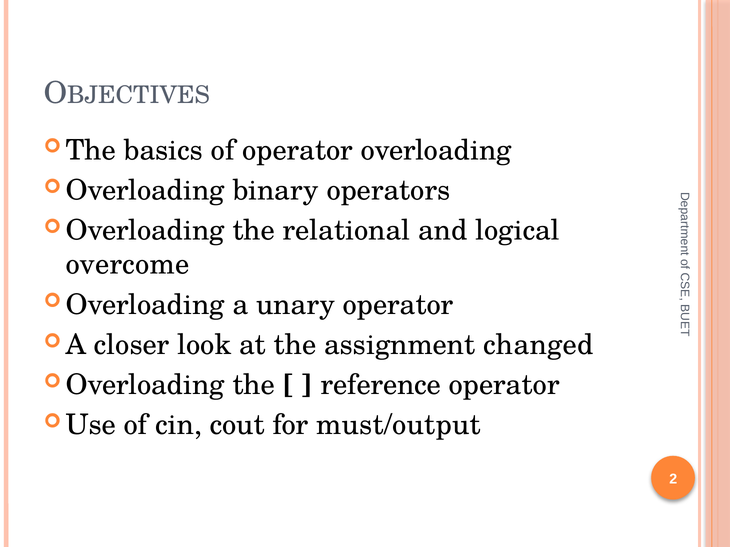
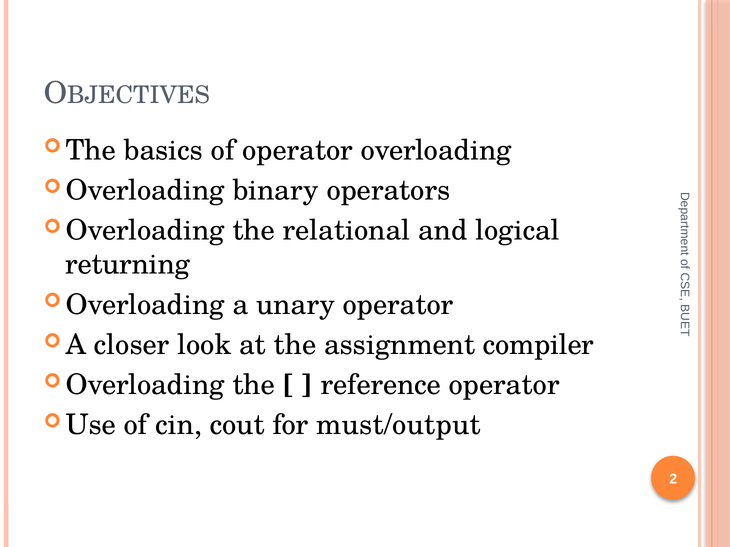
overcome: overcome -> returning (128, 265)
changed: changed -> compiler (539, 345)
